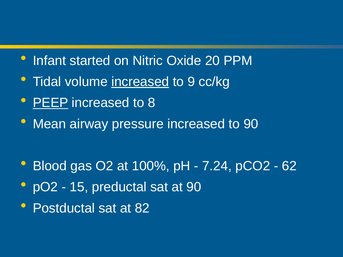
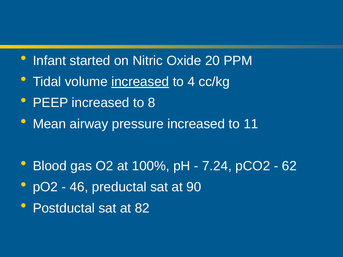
9: 9 -> 4 (191, 82)
PEEP underline: present -> none (51, 103)
to 90: 90 -> 11 (251, 124)
15: 15 -> 46 (79, 187)
